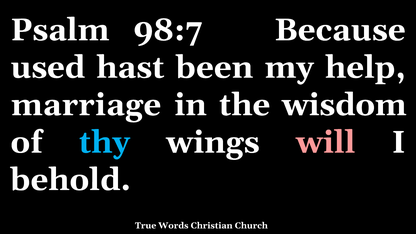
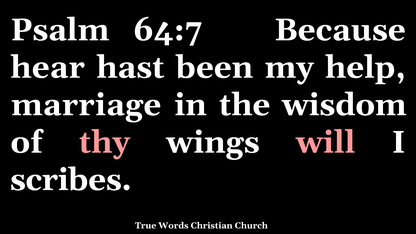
98:7: 98:7 -> 64:7 (168, 30)
used: used -> hear (48, 67)
thy colour: light blue -> pink (104, 142)
behold: behold -> scribes (71, 180)
